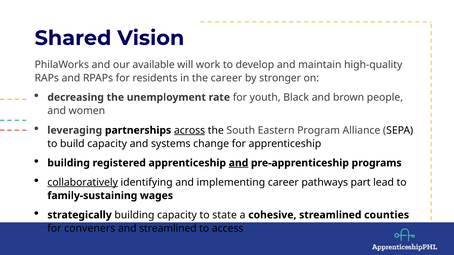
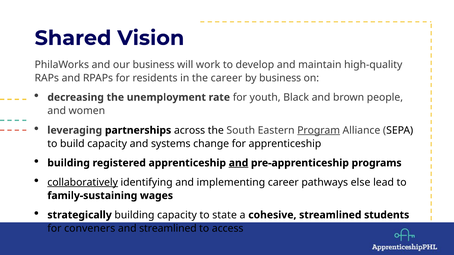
our available: available -> business (154, 65)
by stronger: stronger -> business (280, 78)
across underline: present -> none (190, 130)
Program underline: none -> present (319, 130)
part: part -> else (361, 183)
counties: counties -> students (387, 215)
